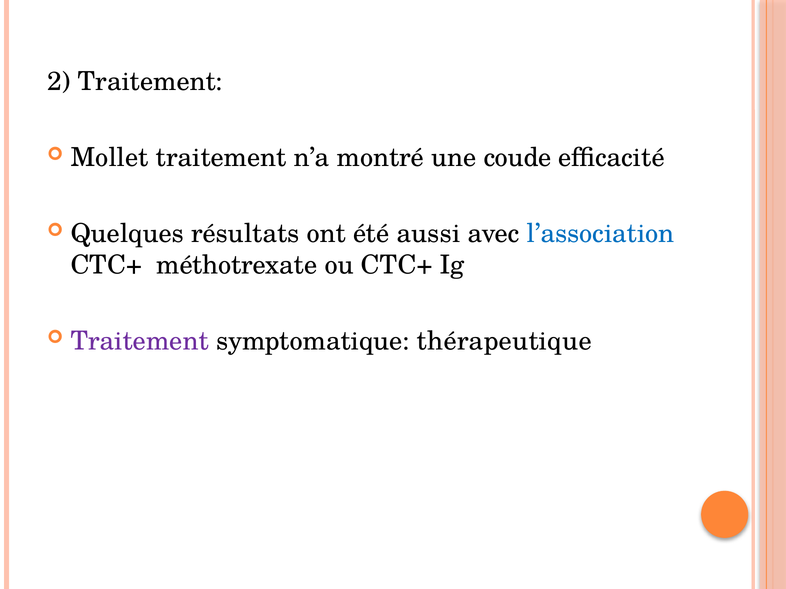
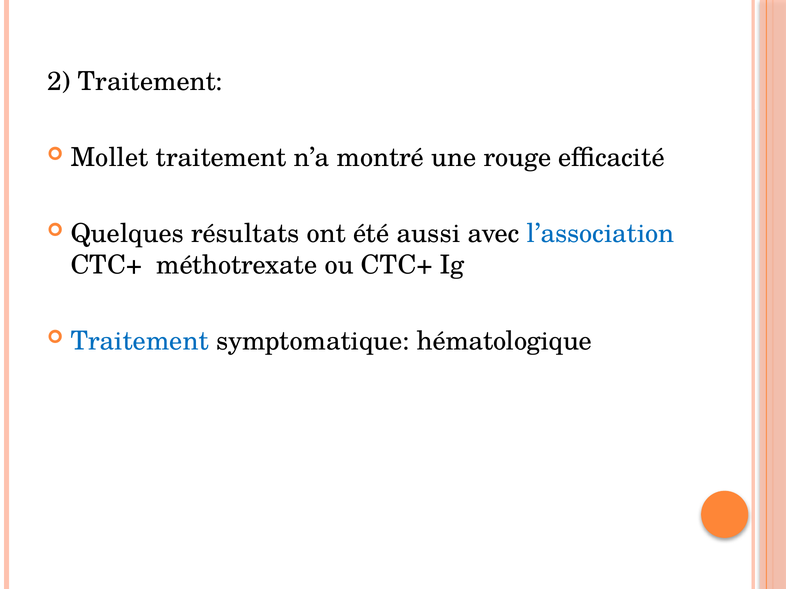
coude: coude -> rouge (517, 158)
Traitement colour: purple -> blue (140, 341)
thérapeutique: thérapeutique -> hématologique (505, 341)
